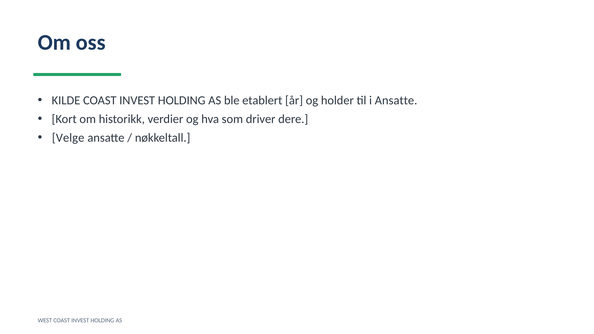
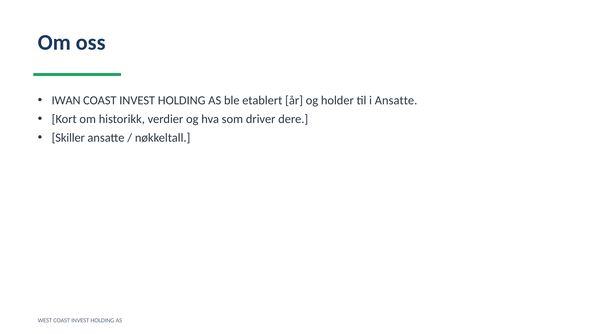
KILDE: KILDE -> IWAN (66, 101)
Velge: Velge -> Skiller (68, 138)
